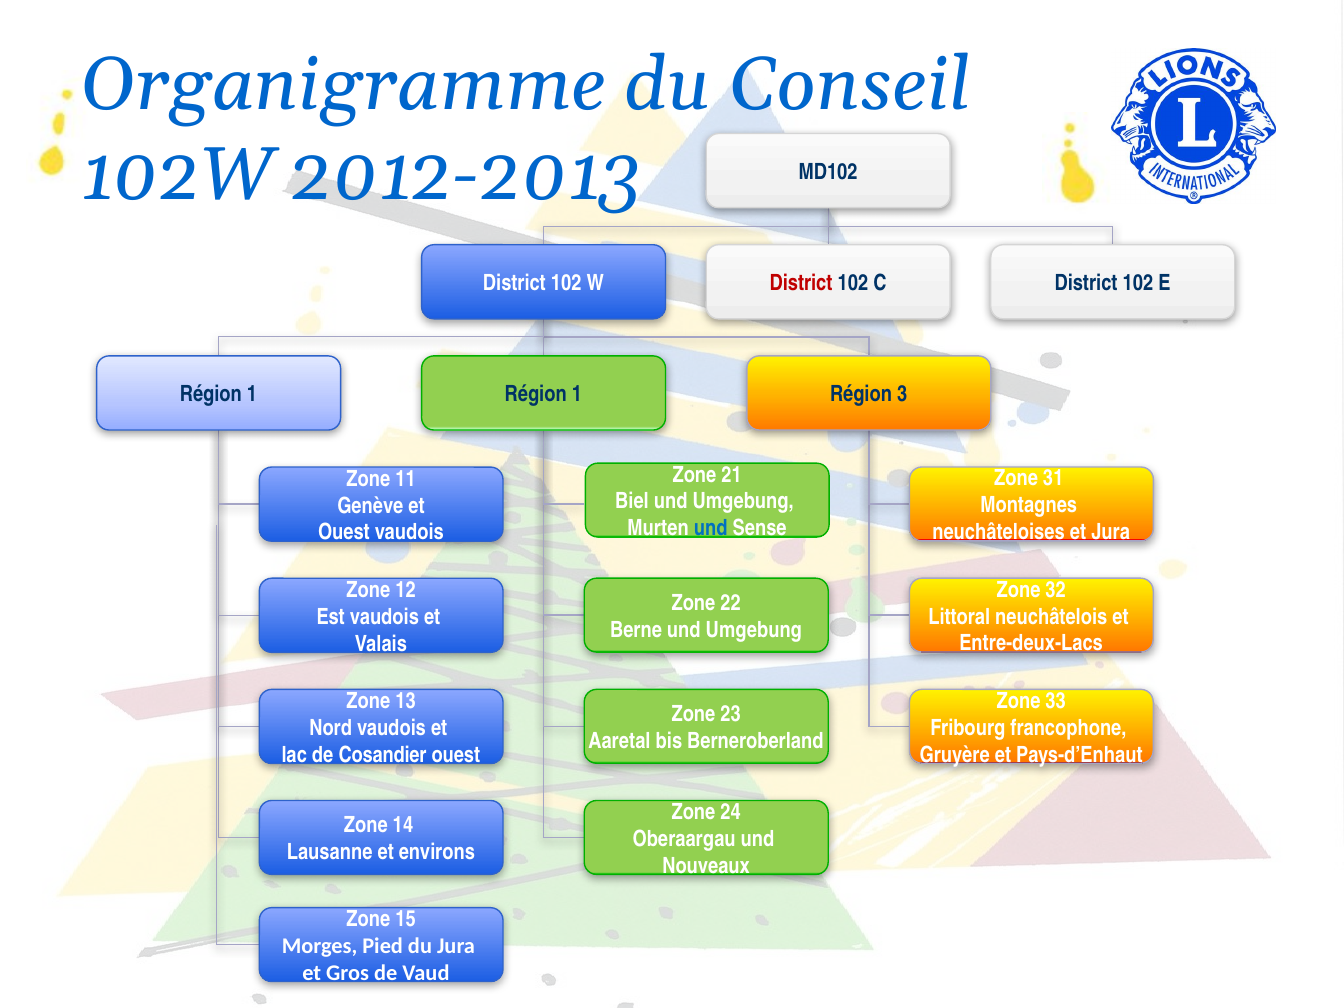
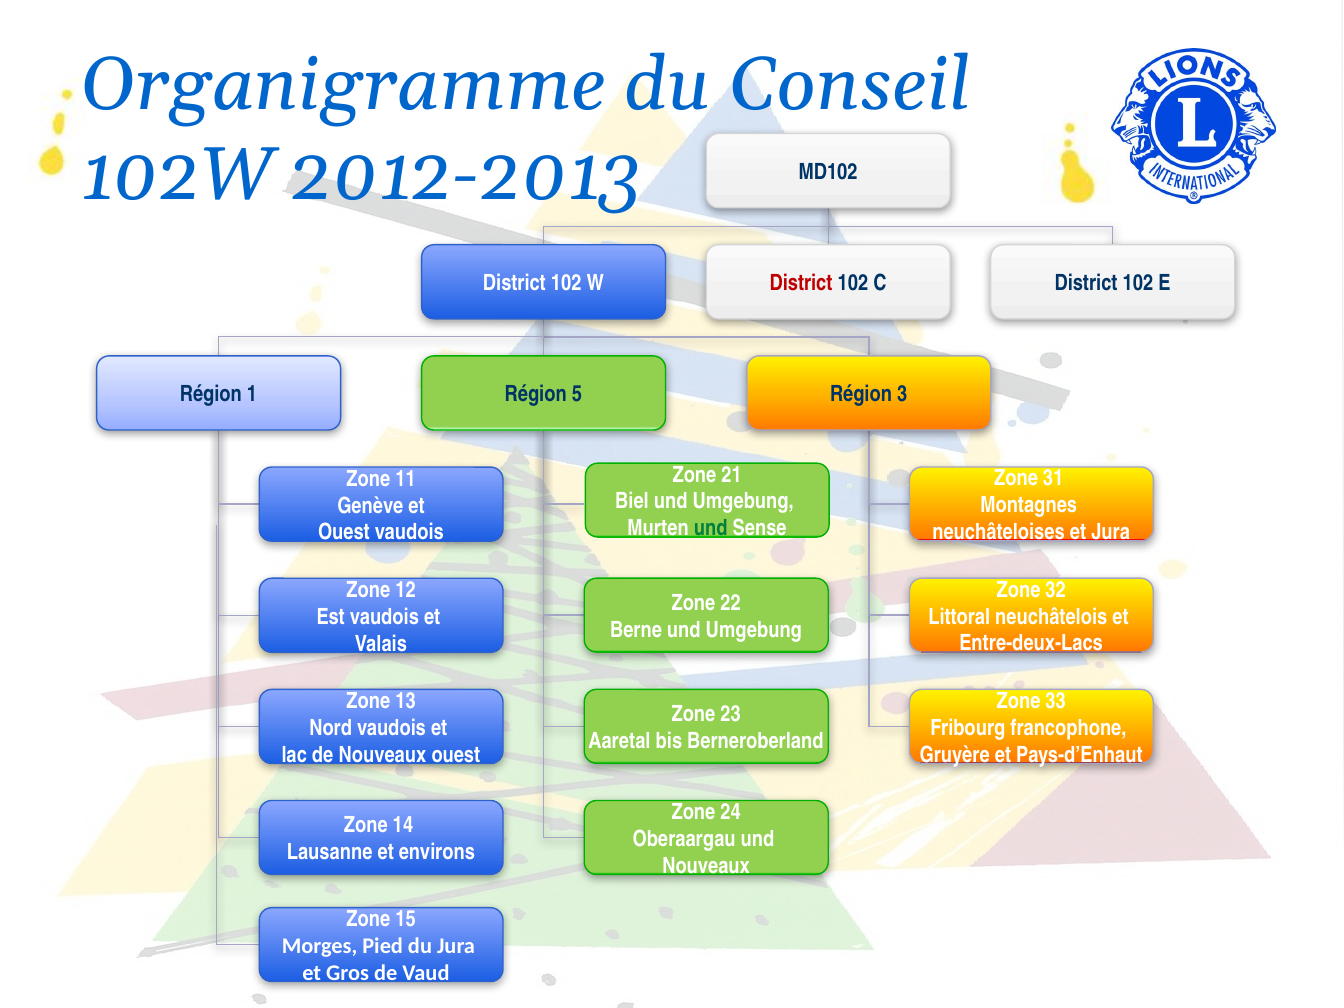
1 Région 1: 1 -> 5 (577, 394)
und colour: blue -> green (711, 528)
de Cosandier: Cosandier -> Nouveaux (382, 755)
